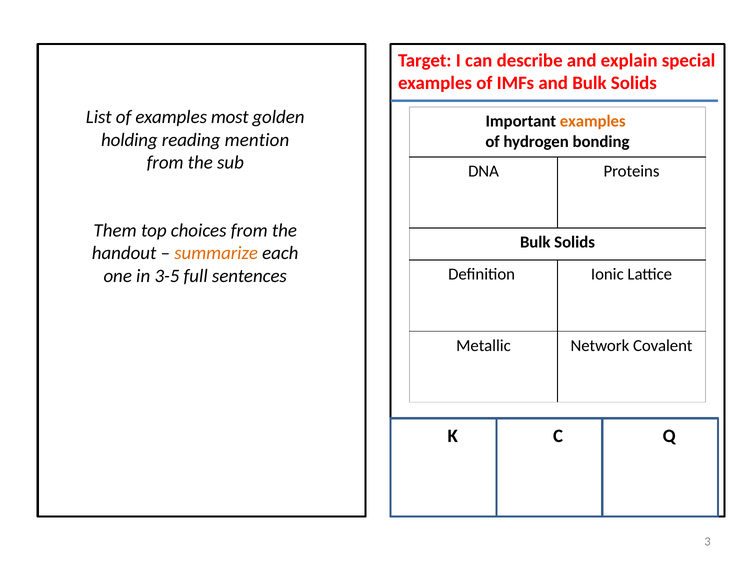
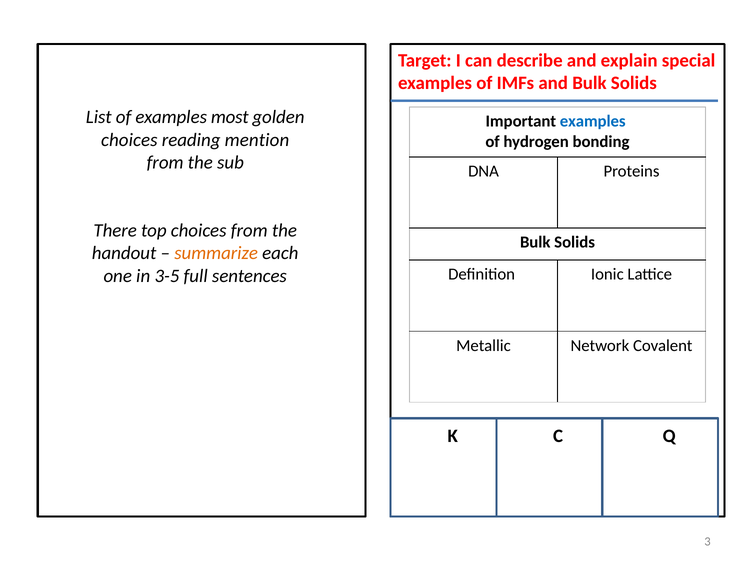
examples colour: orange -> blue (593, 121)
holding: holding -> choices (129, 140)
Them: Them -> There (115, 231)
